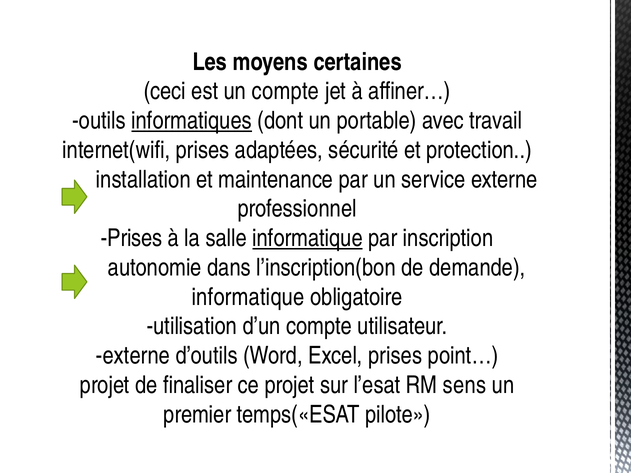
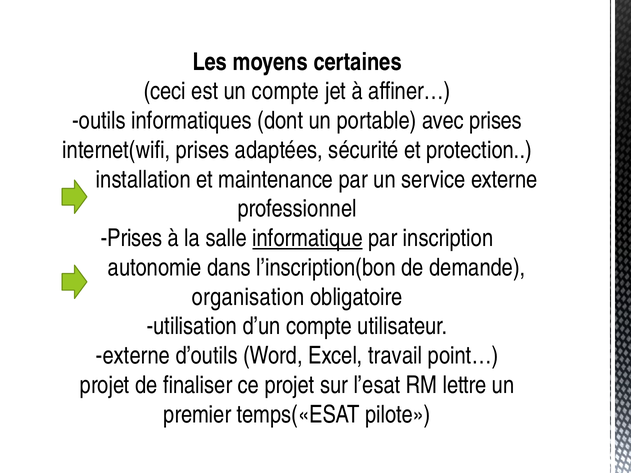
informatiques underline: present -> none (192, 121)
avec travail: travail -> prises (496, 121)
informatique: informatique -> organisation (248, 297)
Excel prises: prises -> travail (395, 356)
sens: sens -> lettre (465, 385)
